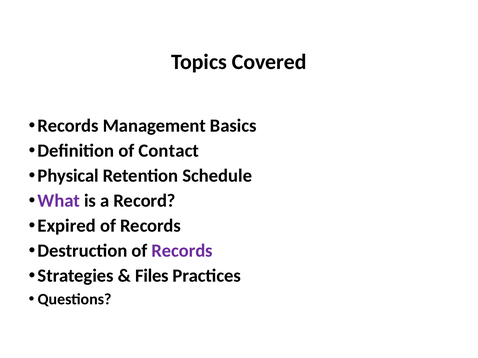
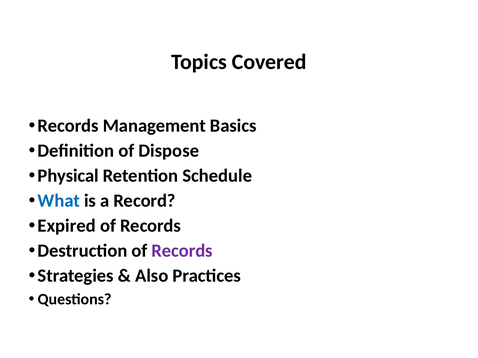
Contact: Contact -> Dispose (169, 151)
What colour: purple -> blue (59, 201)
Files: Files -> Also (152, 276)
